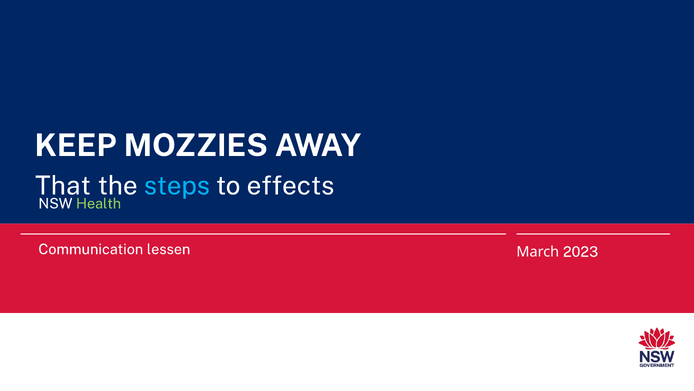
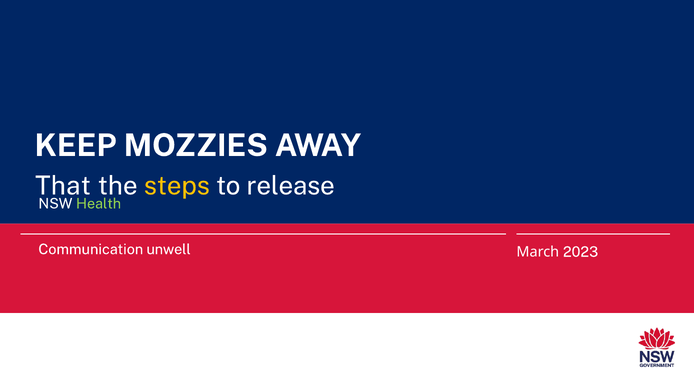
steps colour: light blue -> yellow (177, 186)
effects: effects -> release (291, 186)
lessen: lessen -> unwell (169, 249)
